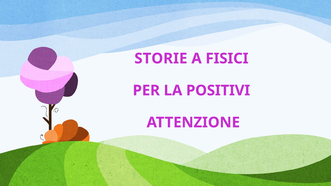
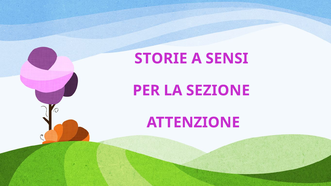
FISICI: FISICI -> SENSI (227, 59)
POSITIVI: POSITIVI -> SEZIONE (218, 91)
